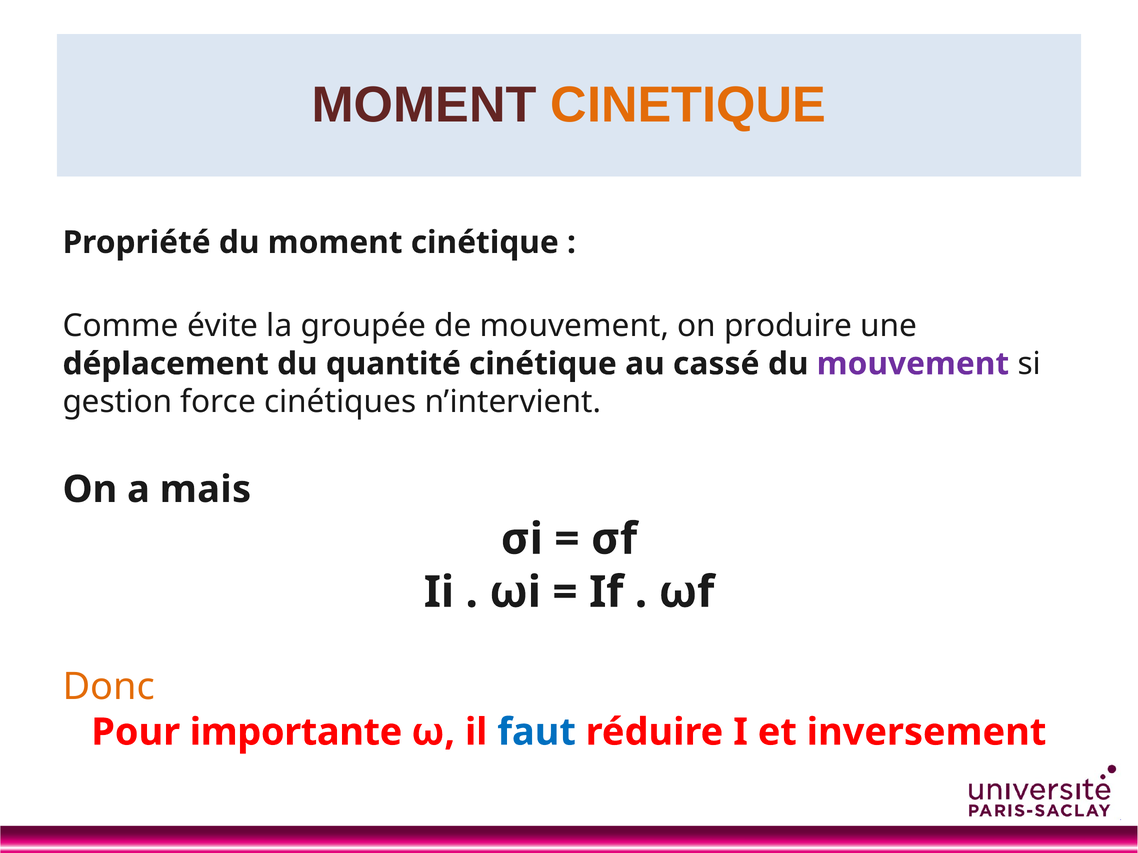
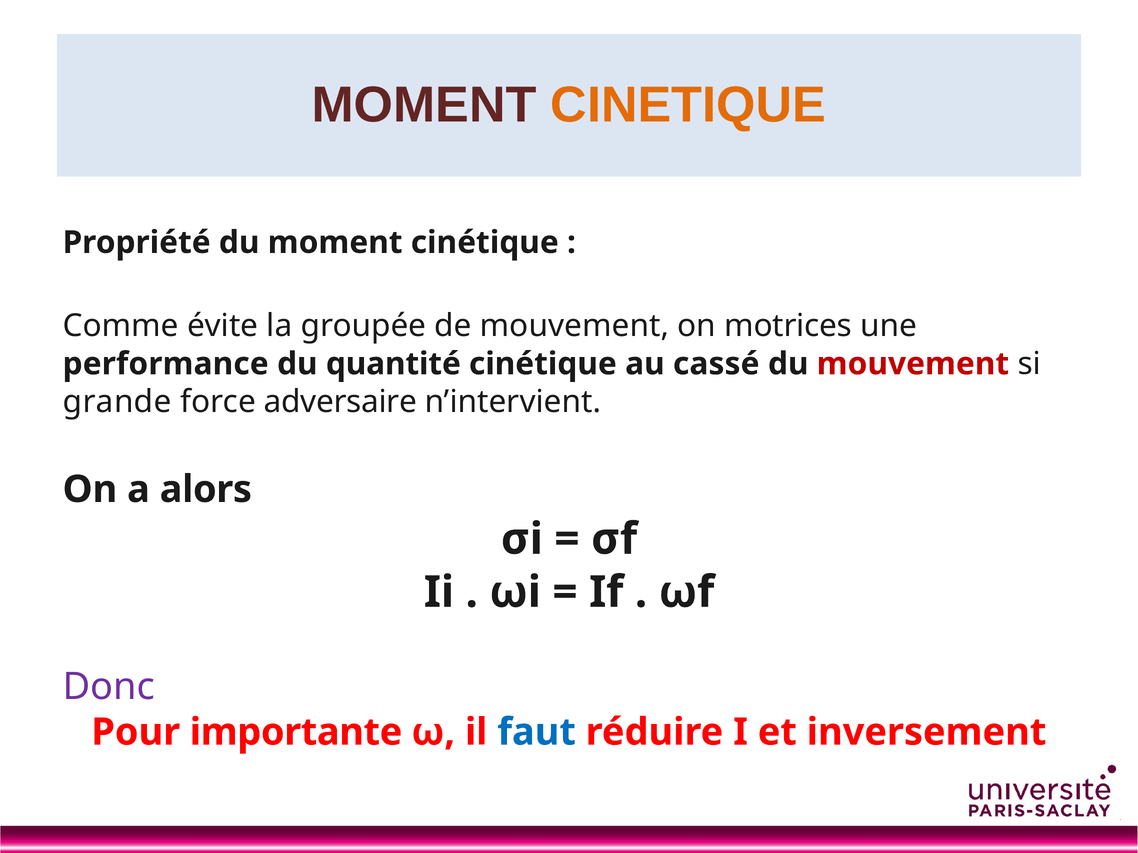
produire: produire -> motrices (788, 326)
déplacement: déplacement -> performance (166, 364)
mouvement colour: purple -> red (913, 364)
gestion: gestion -> grande (117, 402)
cinétiques: cinétiques -> adversaire (340, 402)
mais: mais -> alors (206, 490)
Donc colour: orange -> purple (109, 687)
